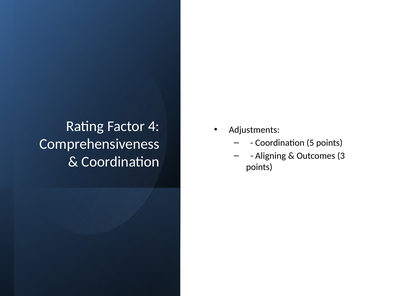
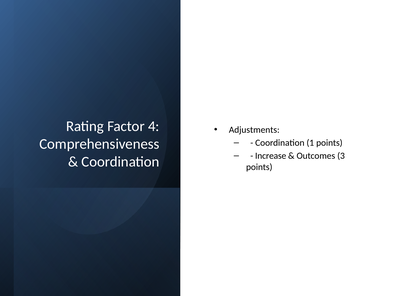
5: 5 -> 1 (310, 143)
Aligning: Aligning -> Increase (271, 156)
